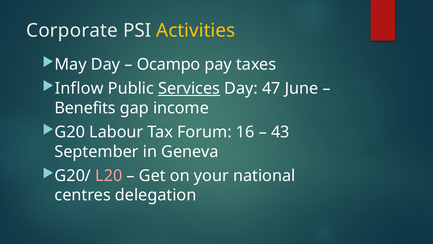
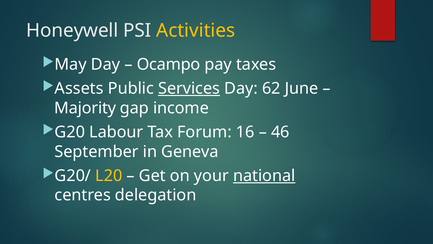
Corporate: Corporate -> Honeywell (72, 30)
Inflow: Inflow -> Assets (79, 88)
47: 47 -> 62 (271, 88)
Benefits: Benefits -> Majority (85, 108)
43: 43 -> 46 (280, 132)
L20 colour: pink -> yellow (109, 175)
national underline: none -> present (264, 175)
